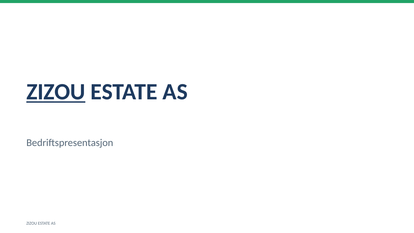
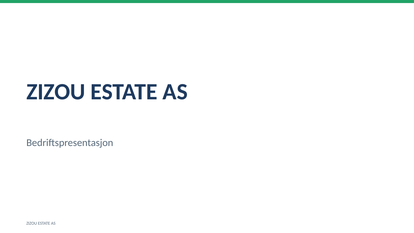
ZIZOU underline: present -> none (56, 92)
